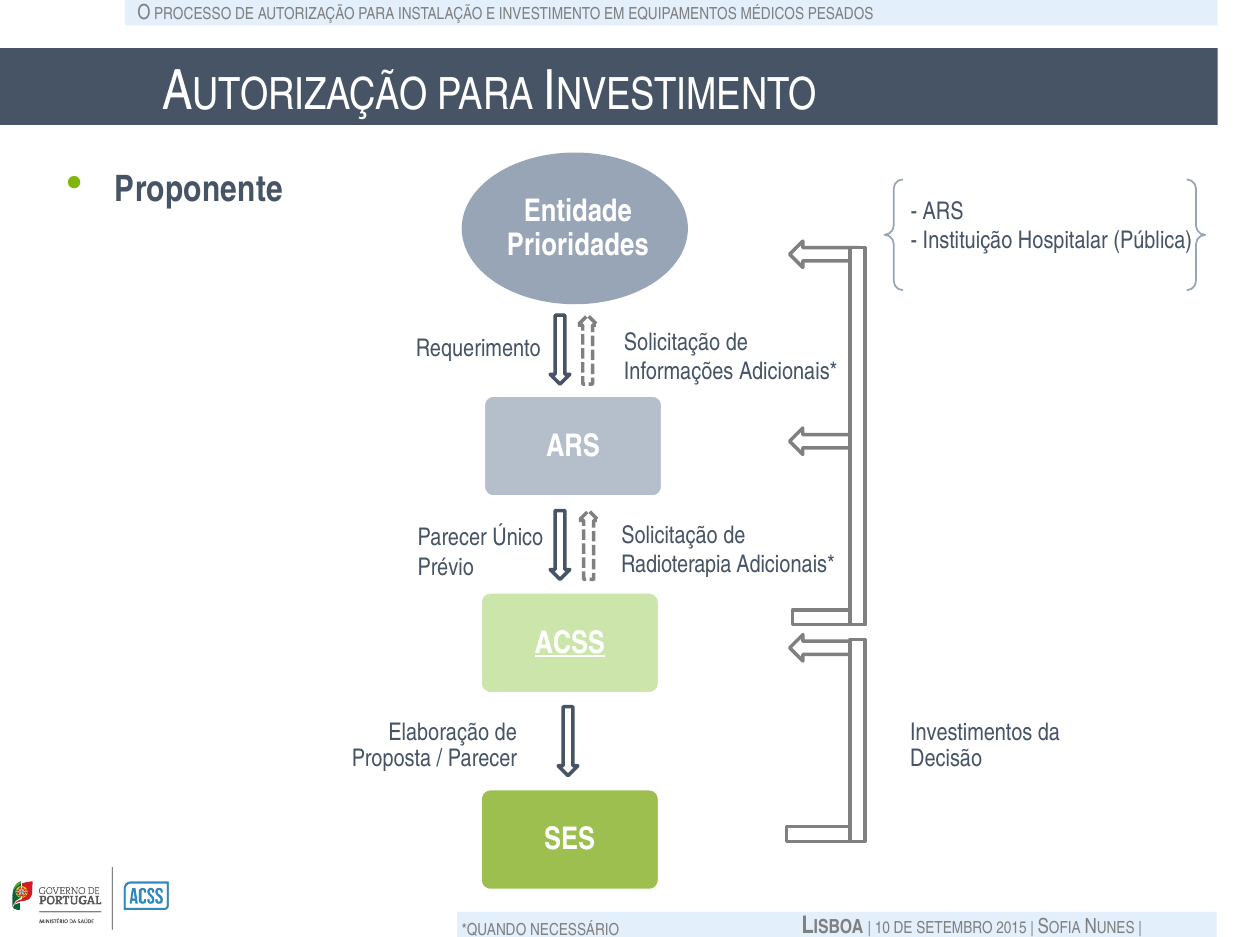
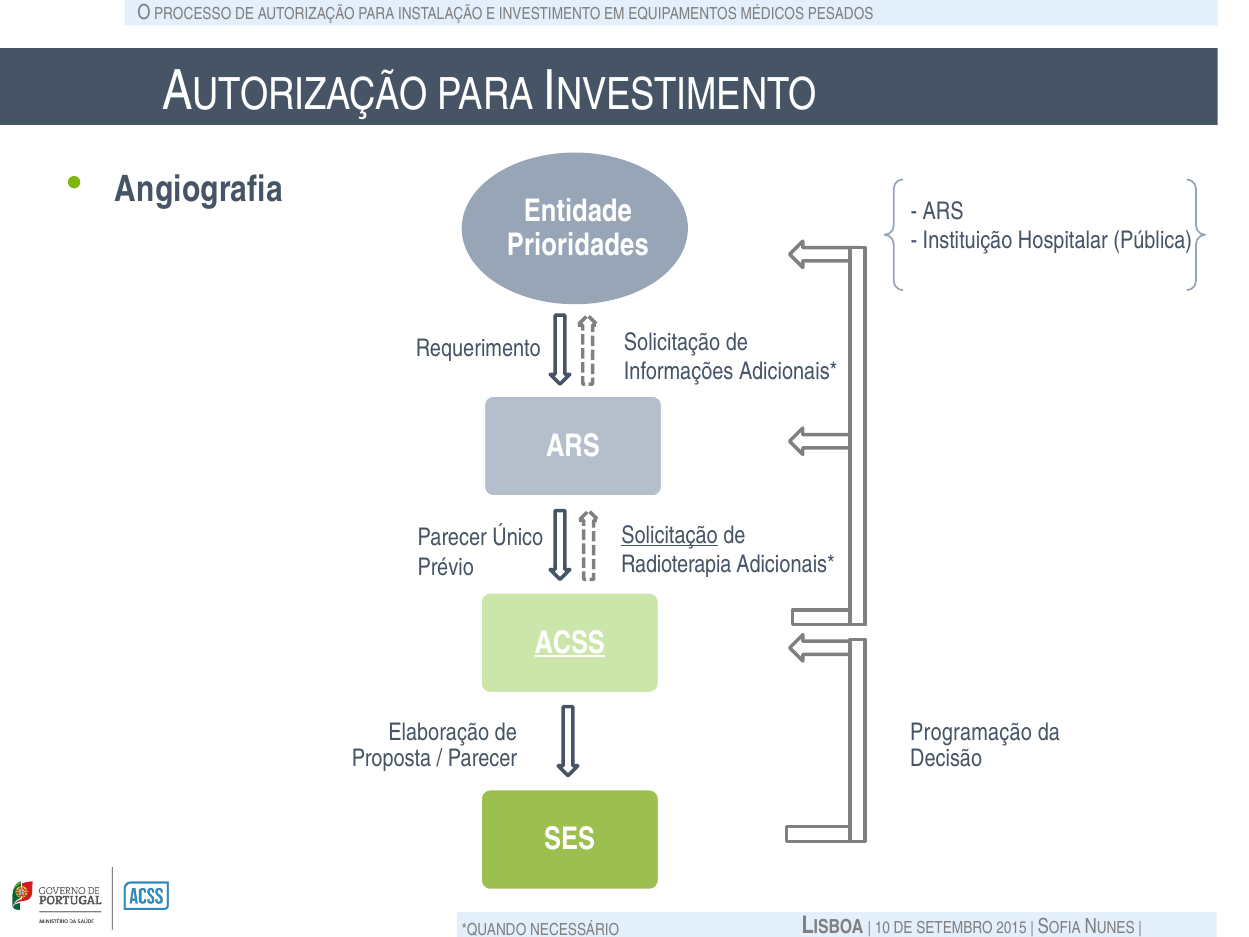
Proponente: Proponente -> Angiografia (199, 189)
Solicitação underline: none -> present (670, 535)
Investimentos: Investimentos -> Programação (971, 732)
